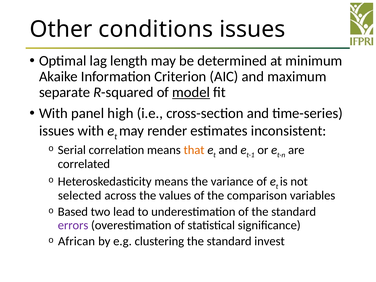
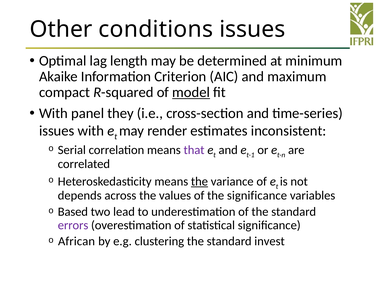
separate: separate -> compact (65, 92)
high: high -> they (121, 113)
that colour: orange -> purple (194, 150)
the underline: none -> present (199, 182)
selected: selected -> depends (80, 195)
the comparison: comparison -> significance (257, 195)
